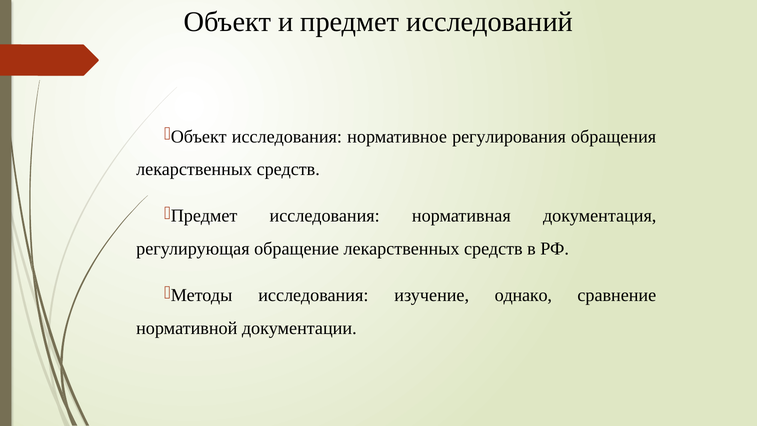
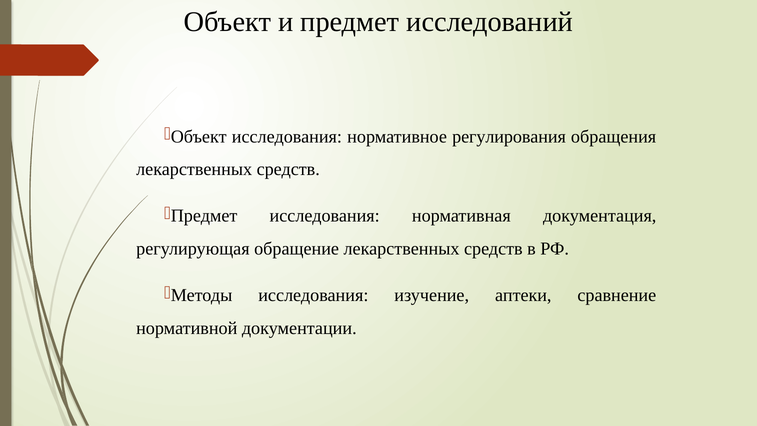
однако: однако -> аптеки (523, 295)
